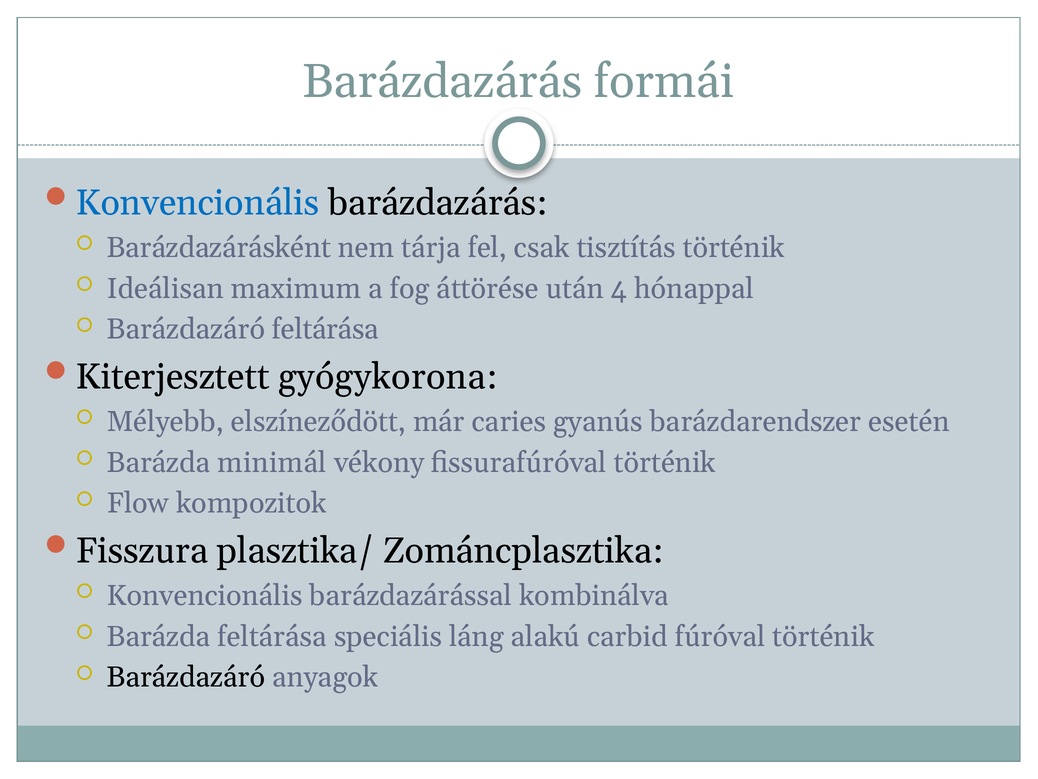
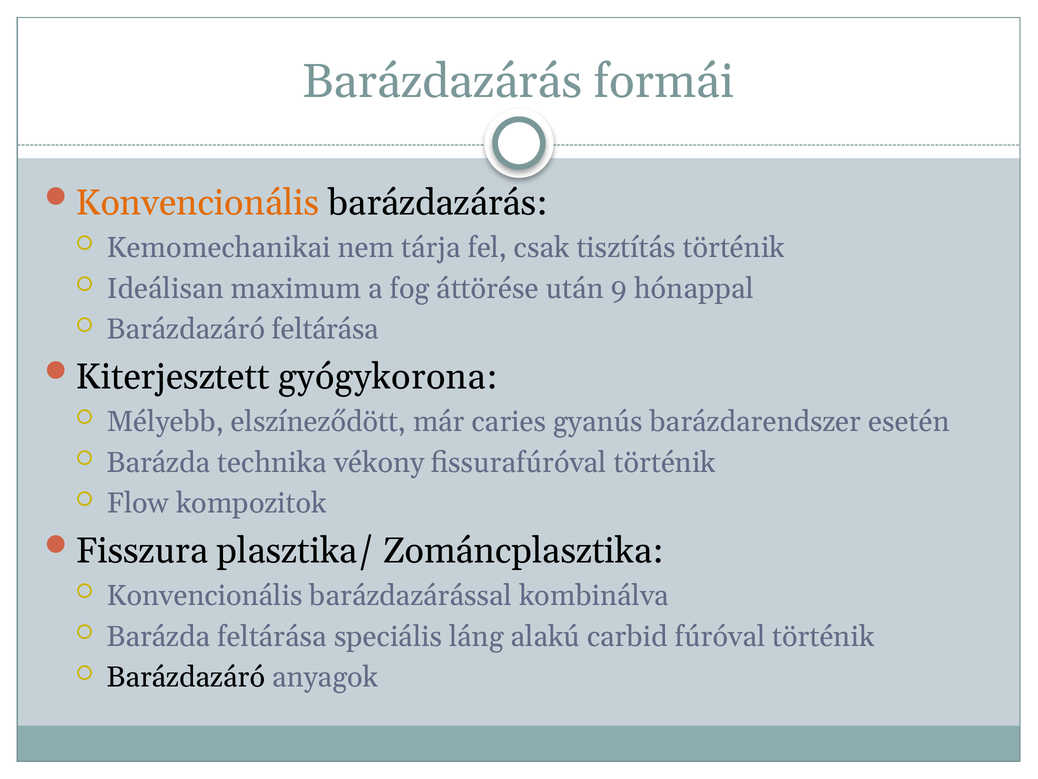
Konvencionális colour: blue -> orange (198, 203)
Barázdazárásként: Barázdazárásként -> Kemomechanikai (219, 247)
4: 4 -> 9 (619, 288)
minimál: minimál -> technika (272, 462)
